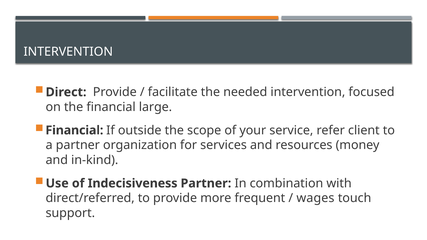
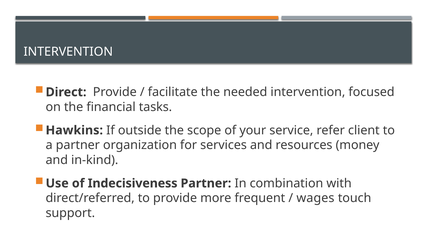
large: large -> tasks (155, 107)
Financial: Financial -> Hawkins (74, 130)
